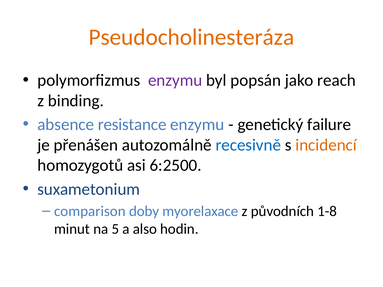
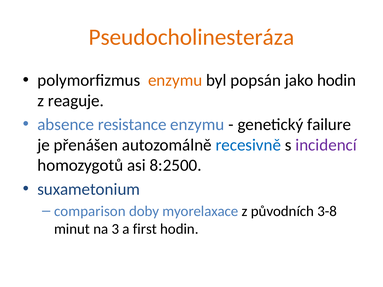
enzymu colour: purple -> orange (175, 80)
jako reach: reach -> hodin (337, 80)
binding: binding -> reaguje (76, 101)
incidencí colour: orange -> purple (326, 145)
6:2500: 6:2500 -> 8:2500 (176, 165)
1-8: 1-8 -> 3-8 (327, 211)
5: 5 -> 3 (115, 229)
also: also -> first (145, 229)
